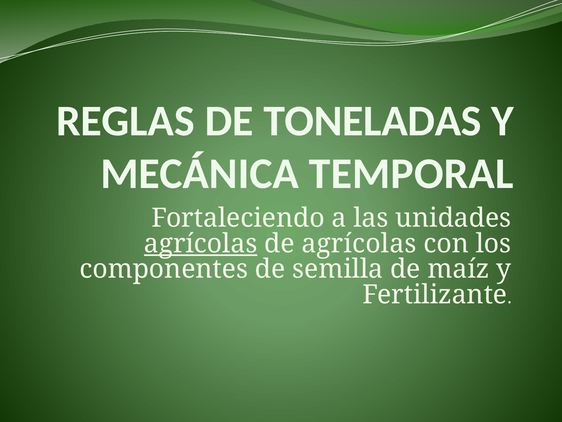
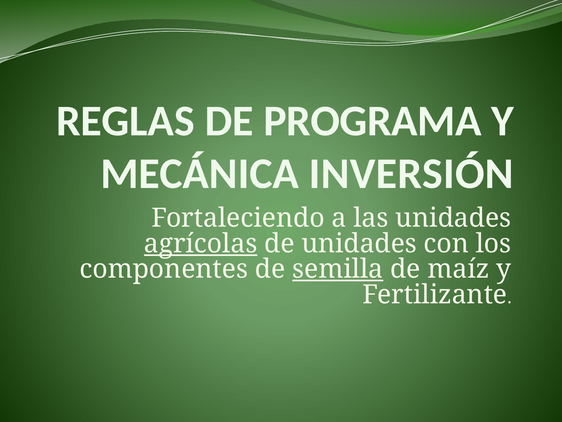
TONELADAS: TONELADAS -> PROGRAMA (372, 121)
TEMPORAL: TEMPORAL -> INVERSIÓN (411, 174)
de agrícolas: agrícolas -> unidades (359, 243)
semilla underline: none -> present (338, 269)
